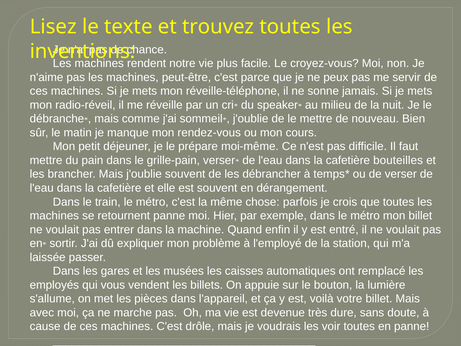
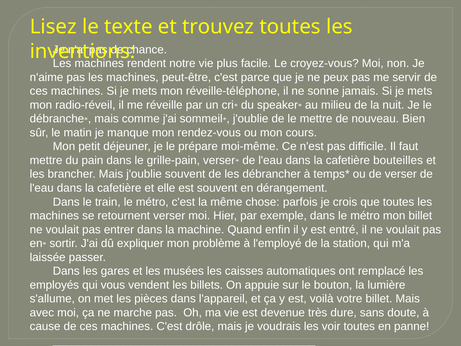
retournent panne: panne -> verser (169, 216)
